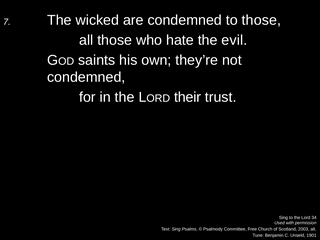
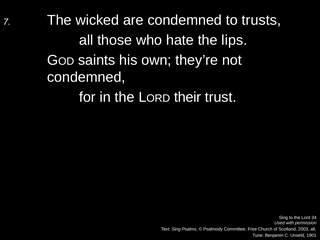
to those: those -> trusts (261, 20)
evil: evil -> lips (234, 40)
